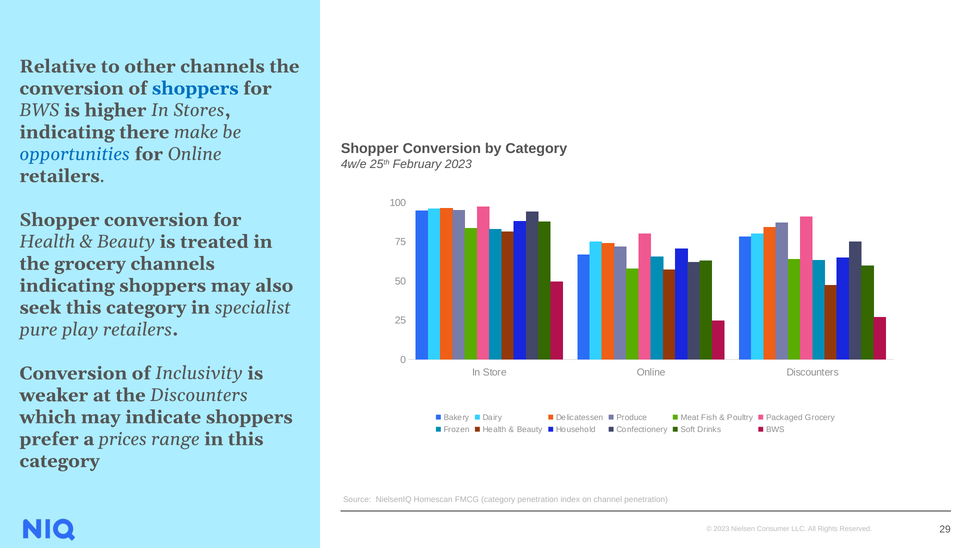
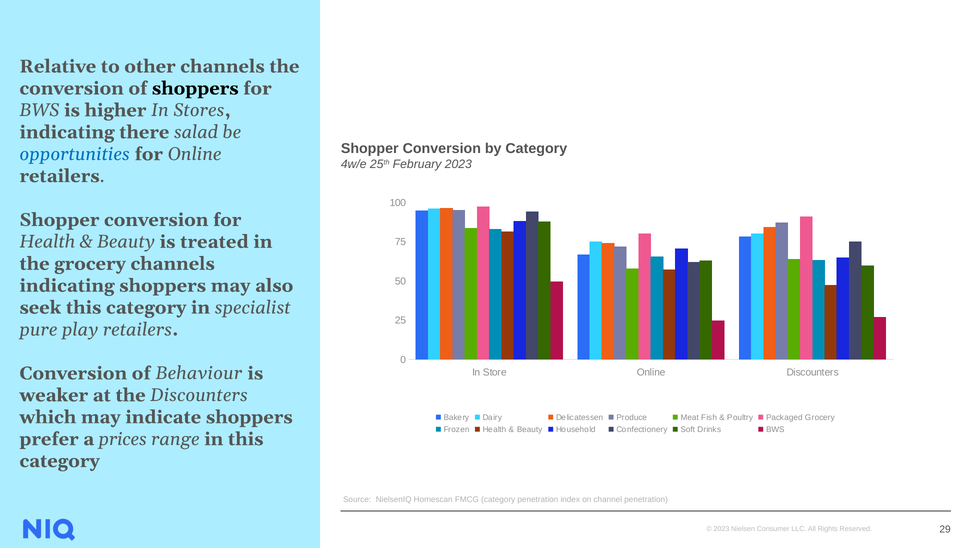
shoppers colour: blue -> black (195, 88)
make: make -> salad (196, 132)
Inclusivity: Inclusivity -> Behaviour (199, 374)
